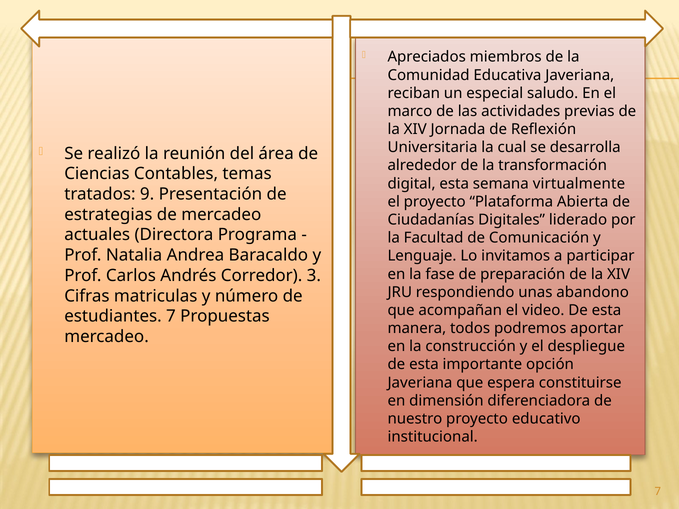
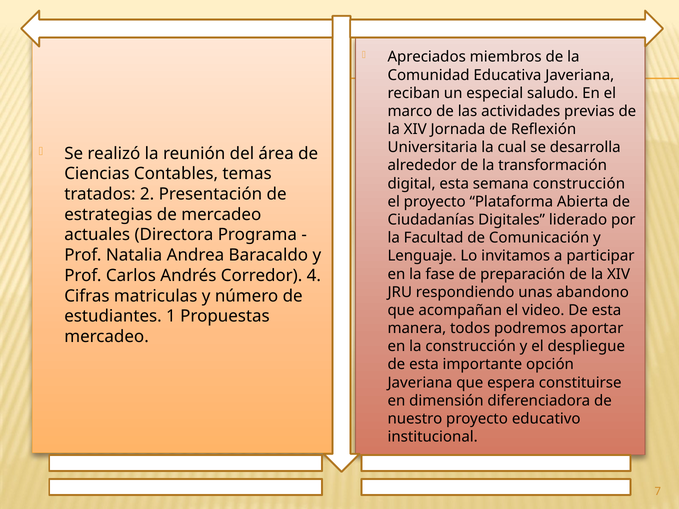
semana virtualmente: virtualmente -> construcción (579, 184)
9: 9 -> 2 (147, 194)
3: 3 -> 4 (314, 276)
estudiantes 7: 7 -> 1 (171, 316)
